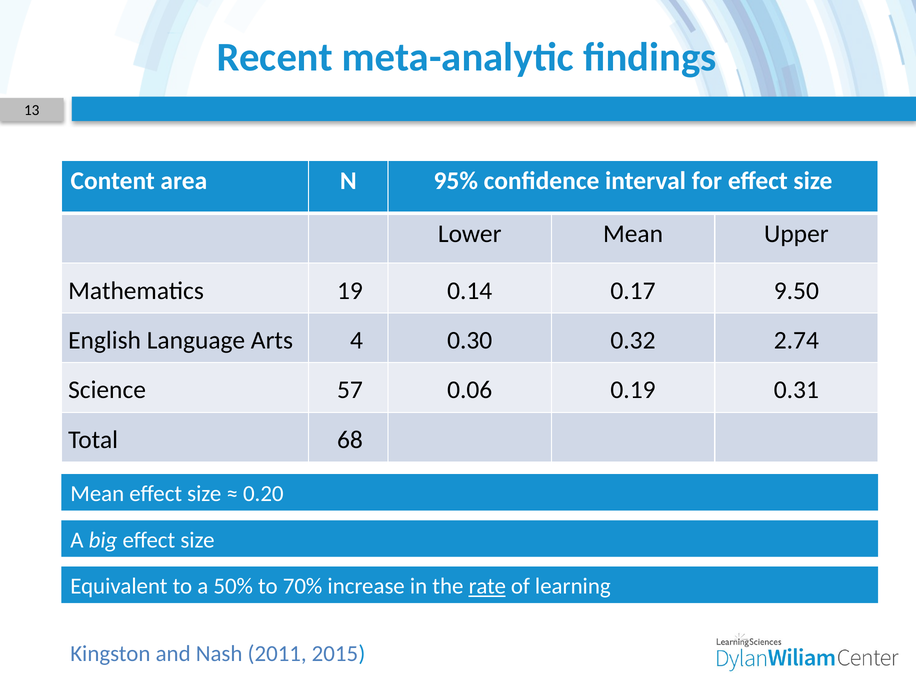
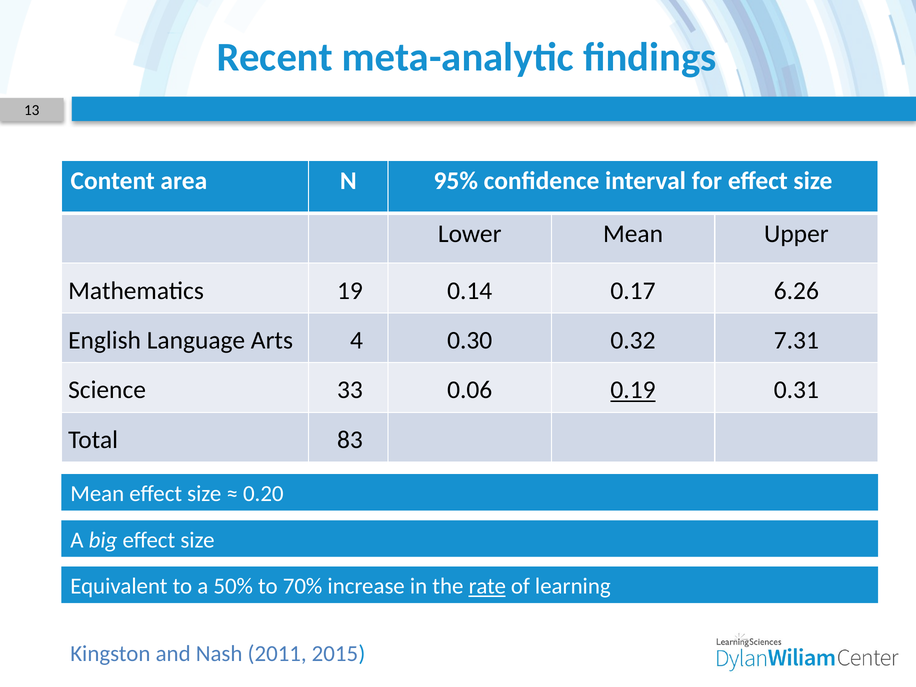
9.50: 9.50 -> 6.26 (796, 291)
2.74: 2.74 -> 7.31 (796, 340)
57: 57 -> 33 (350, 390)
0.19 underline: none -> present (633, 390)
68: 68 -> 83 (350, 440)
